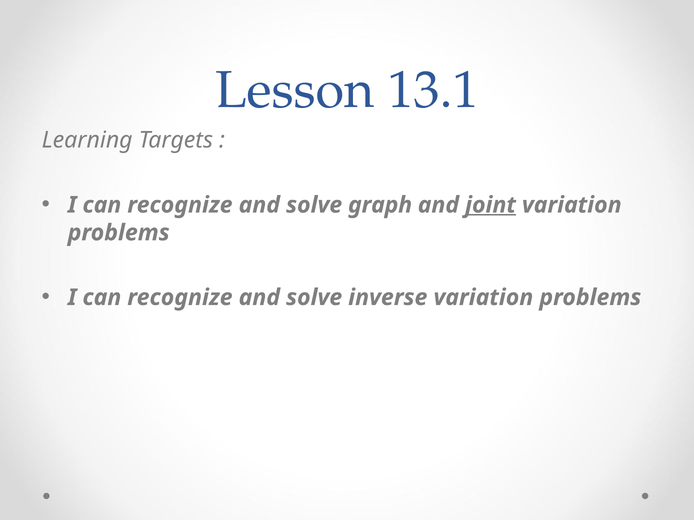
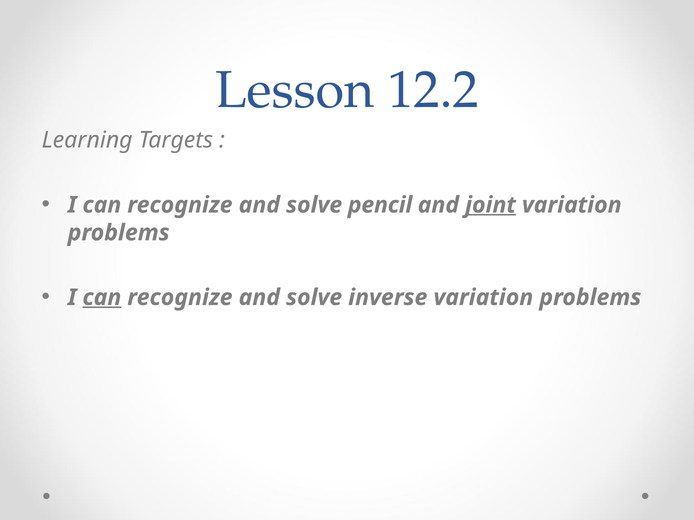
13.1: 13.1 -> 12.2 (433, 90)
graph: graph -> pencil (380, 205)
can underline: none -> present (102, 298)
